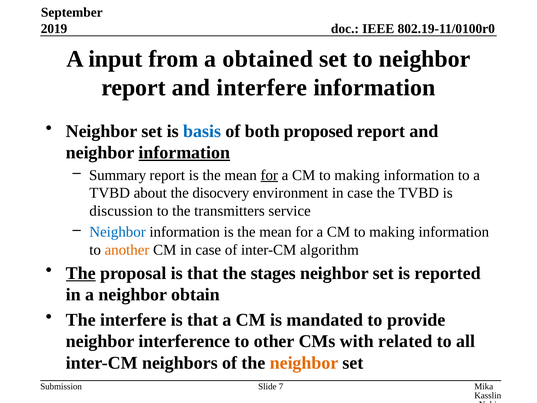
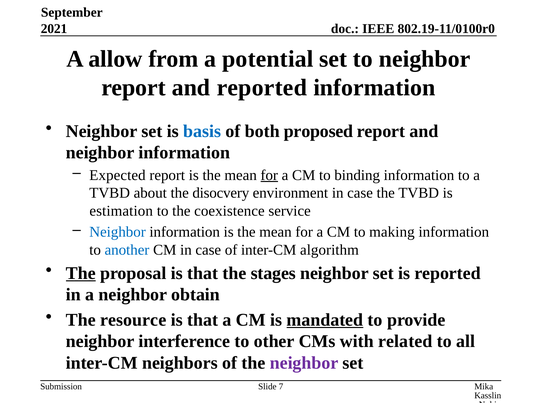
2019: 2019 -> 2021 (54, 29)
input: input -> allow (115, 59)
obtained: obtained -> potential (268, 59)
and interfere: interfere -> reported (262, 88)
information underline: present -> none (184, 153)
Summary: Summary -> Expected (117, 175)
making: making -> binding (357, 175)
discussion: discussion -> estimation (121, 211)
transmitters: transmitters -> coexistence (229, 211)
another colour: orange -> blue (127, 250)
The interfere: interfere -> resource (133, 320)
mandated underline: none -> present (325, 320)
neighbor colour: orange -> purple (304, 363)
